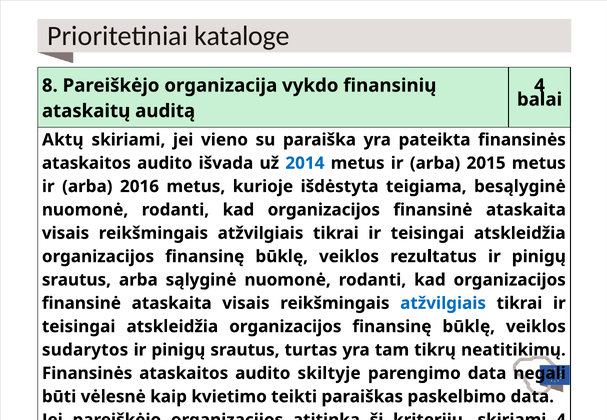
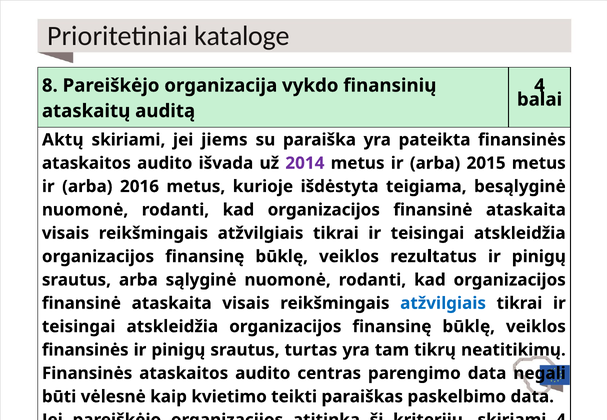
vieno: vieno -> jiems (224, 140)
2014 colour: blue -> purple (305, 163)
sudarytos: sudarytos -> finansinės (85, 350)
skiltyje: skiltyje -> centras (329, 373)
